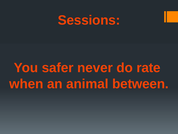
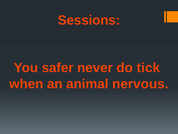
rate: rate -> tick (148, 68)
between: between -> nervous (140, 84)
